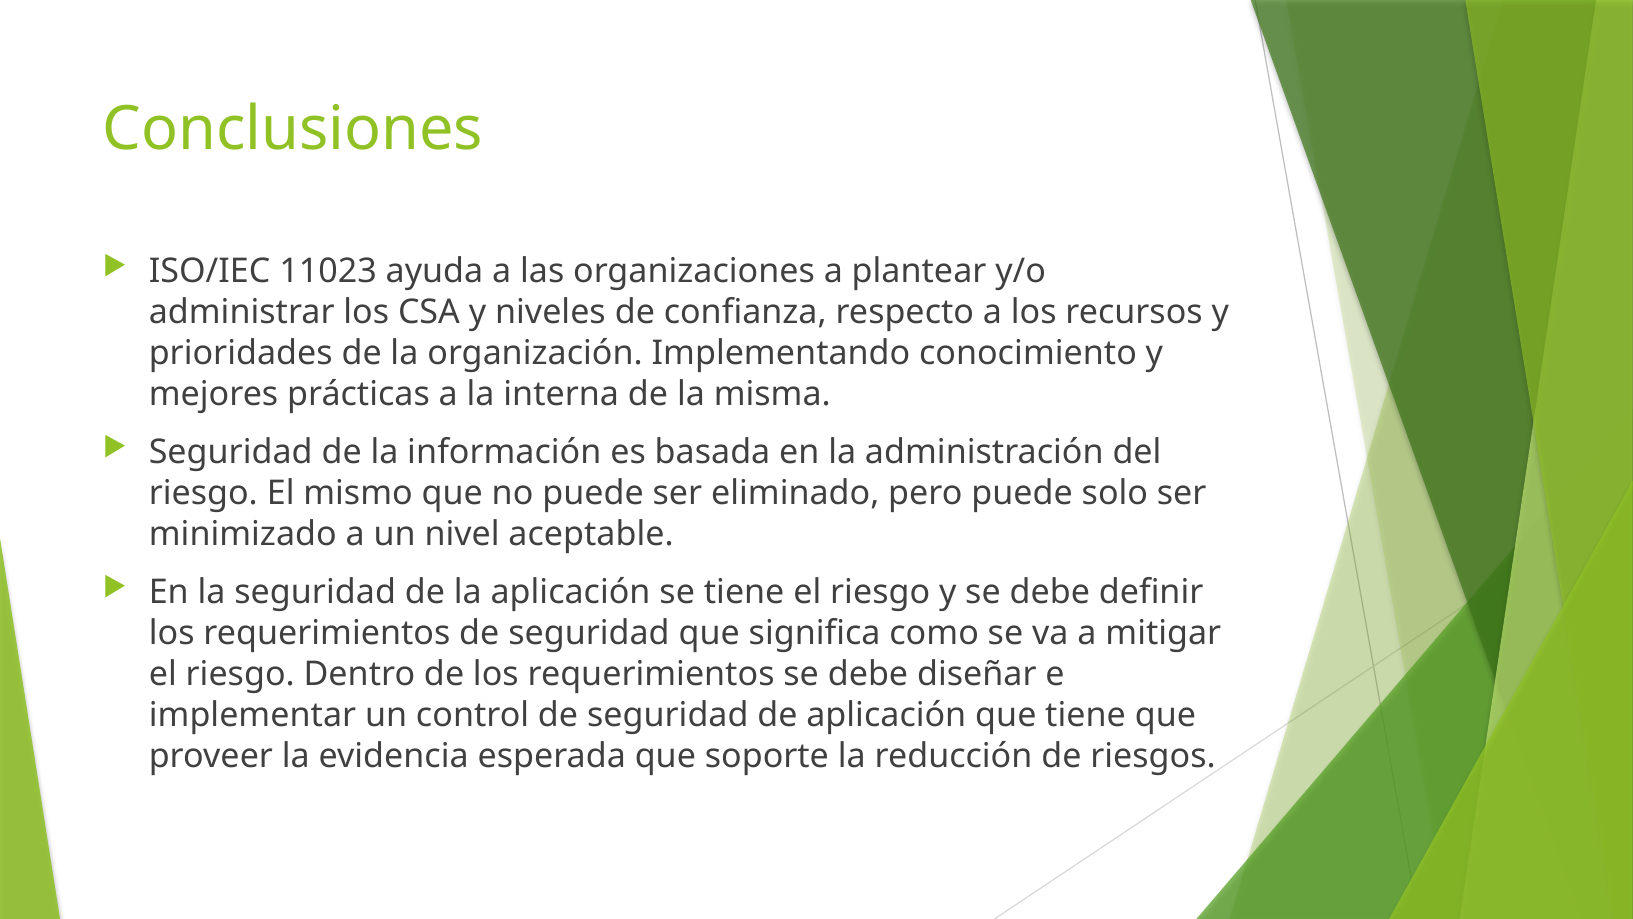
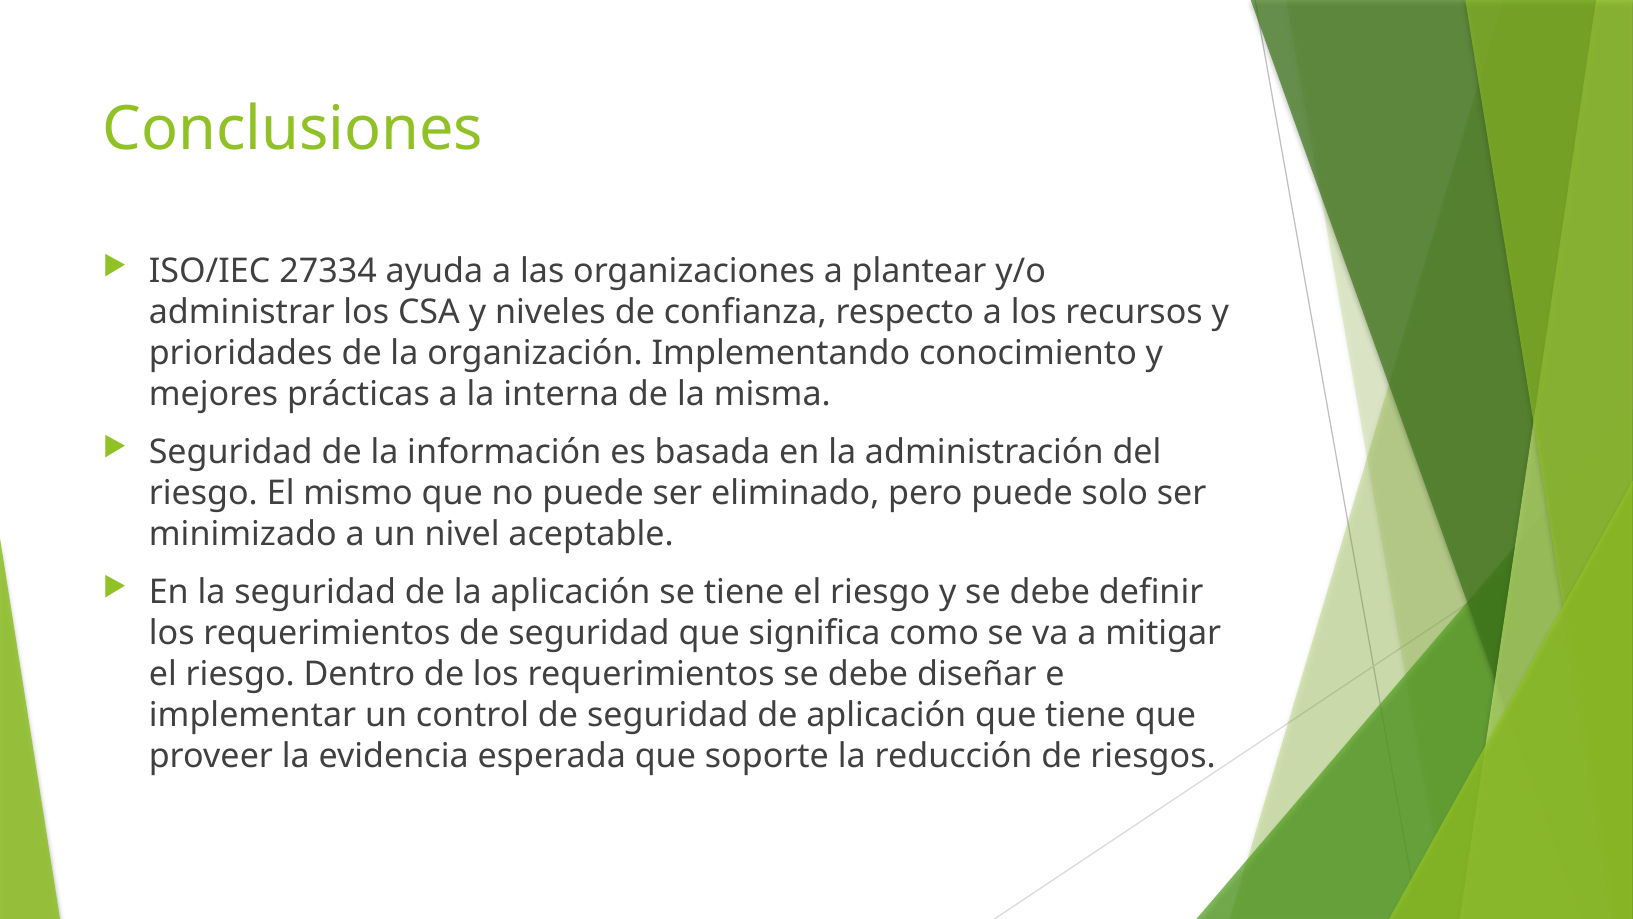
11023: 11023 -> 27334 (328, 272)
